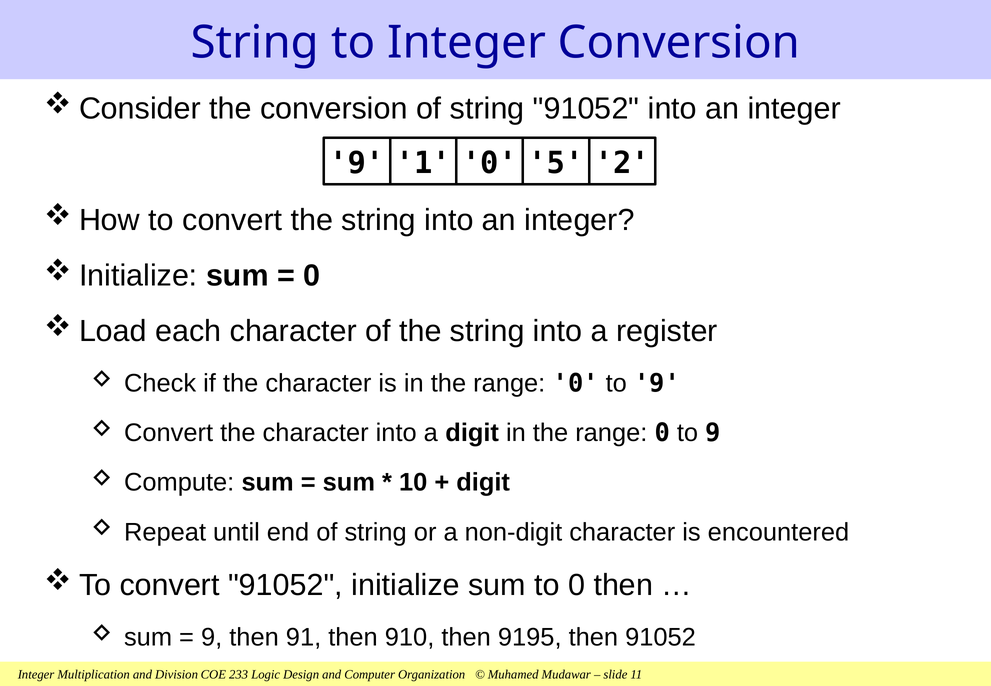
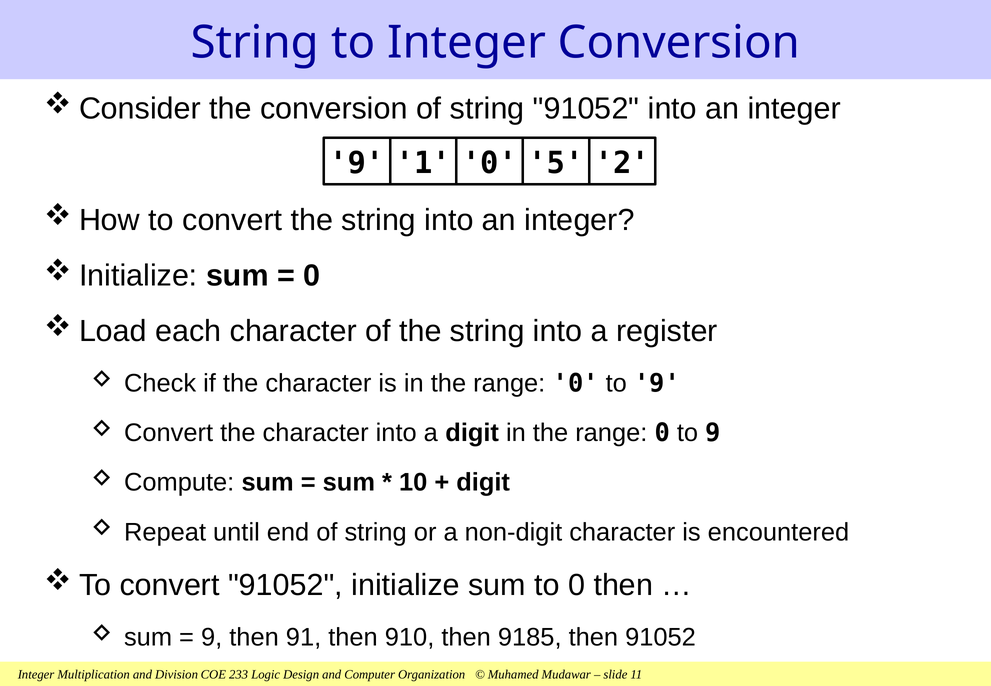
9195: 9195 -> 9185 (530, 637)
